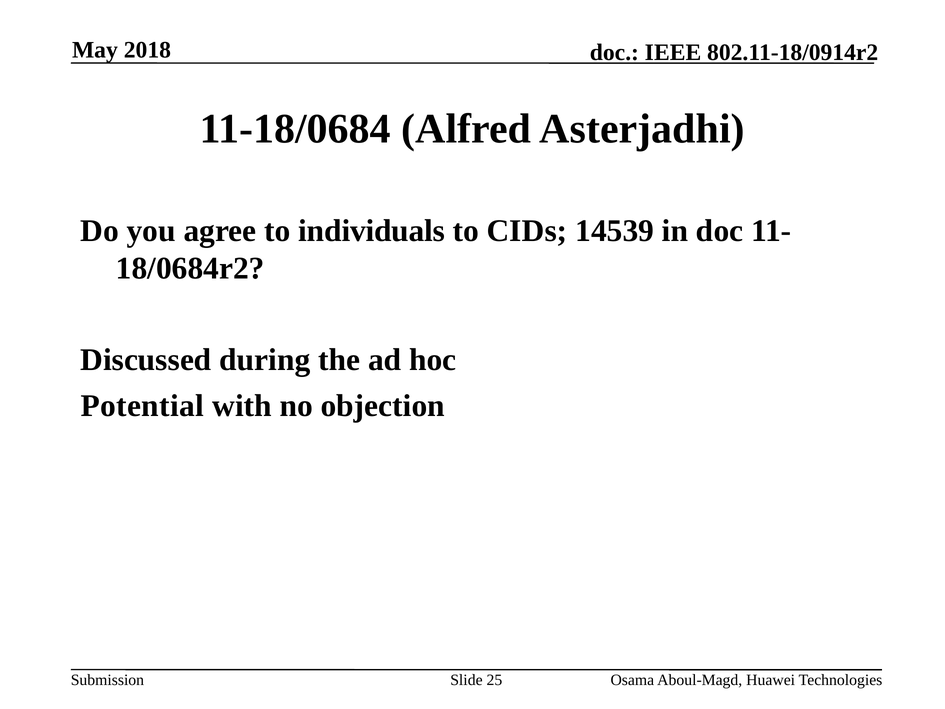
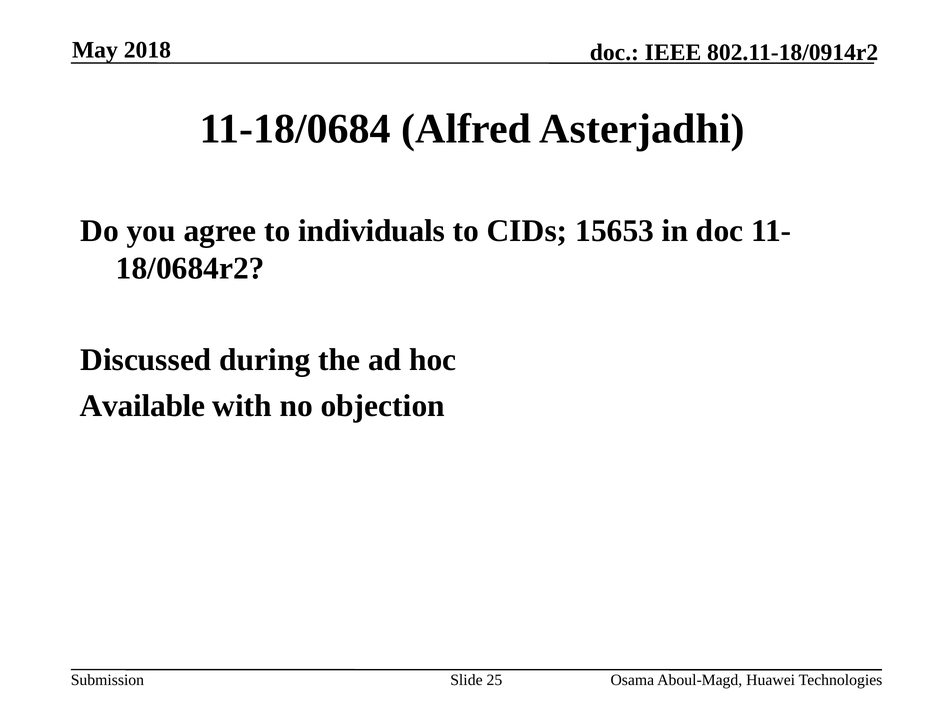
14539: 14539 -> 15653 (615, 231)
Potential: Potential -> Available (143, 405)
